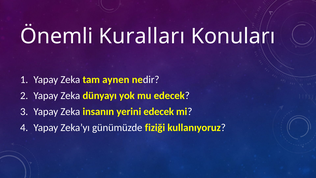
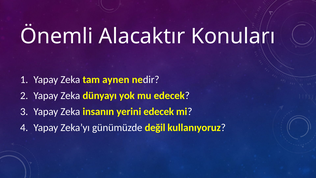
Kuralları: Kuralları -> Alacaktır (142, 36)
fiziği: fiziği -> değil (155, 127)
